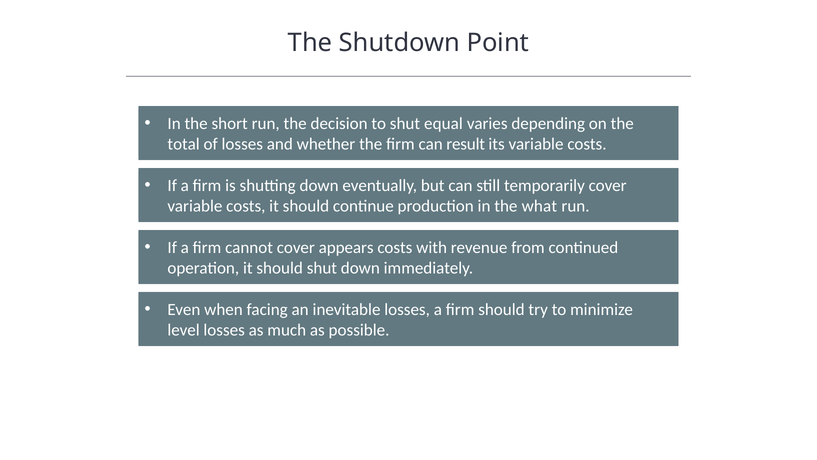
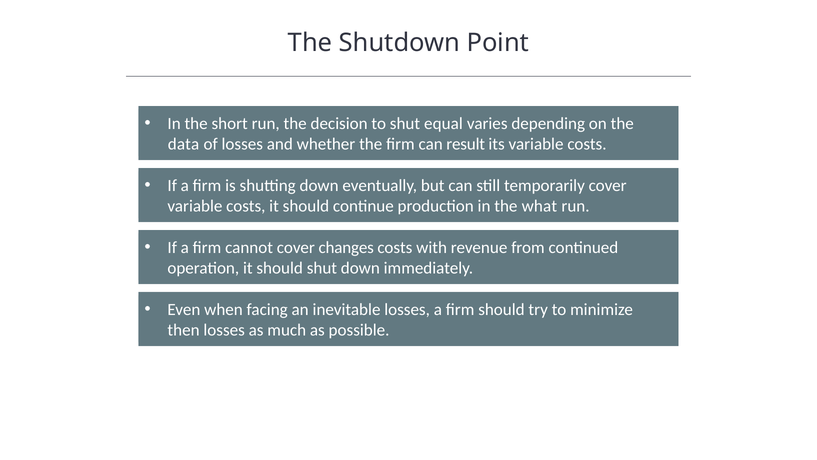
total: total -> data (184, 144)
appears: appears -> changes (346, 248)
level: level -> then (184, 330)
